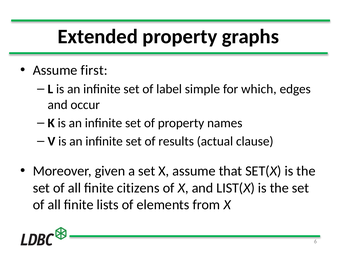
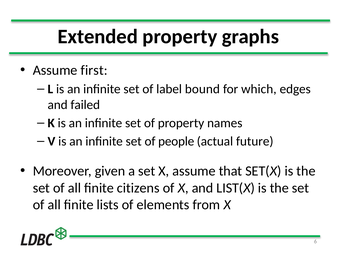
simple: simple -> bound (202, 89)
occur: occur -> failed (85, 105)
results: results -> people (176, 141)
clause: clause -> future (255, 141)
